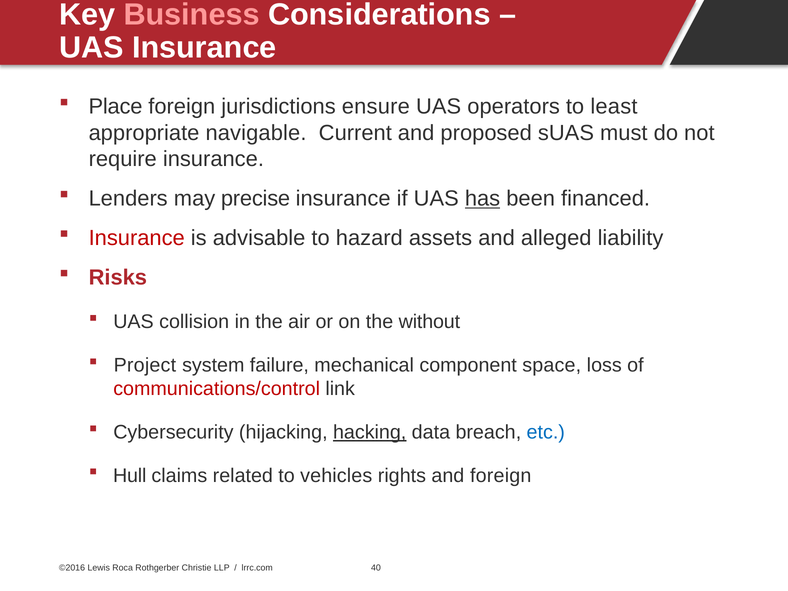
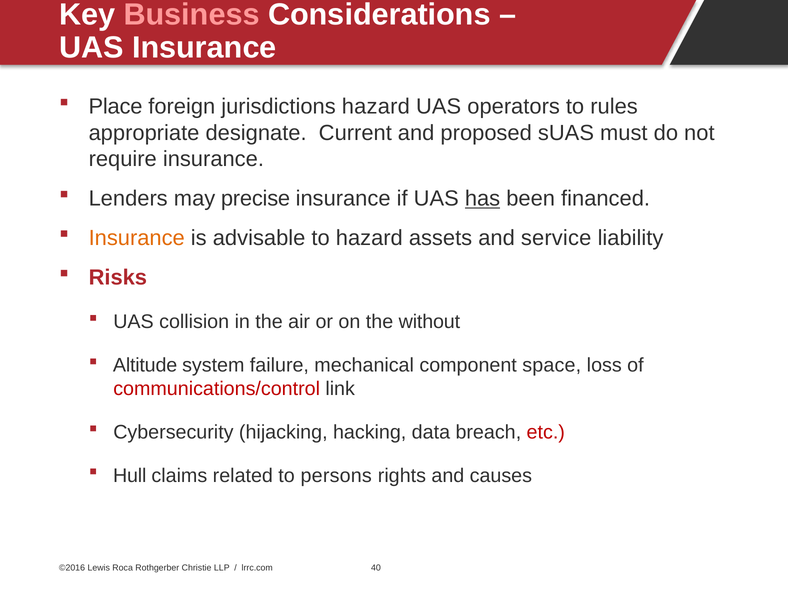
jurisdictions ensure: ensure -> hazard (376, 107)
least: least -> rules (614, 107)
navigable: navigable -> designate (256, 133)
Insurance colour: red -> orange (137, 238)
alleged: alleged -> service (556, 238)
Project: Project -> Altitude (145, 365)
hacking underline: present -> none (370, 432)
etc colour: blue -> red (546, 432)
vehicles: vehicles -> persons (336, 476)
and foreign: foreign -> causes (501, 476)
